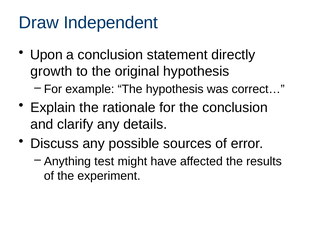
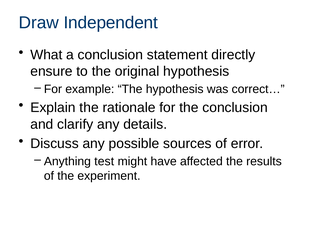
Upon: Upon -> What (46, 55)
growth: growth -> ensure (51, 71)
